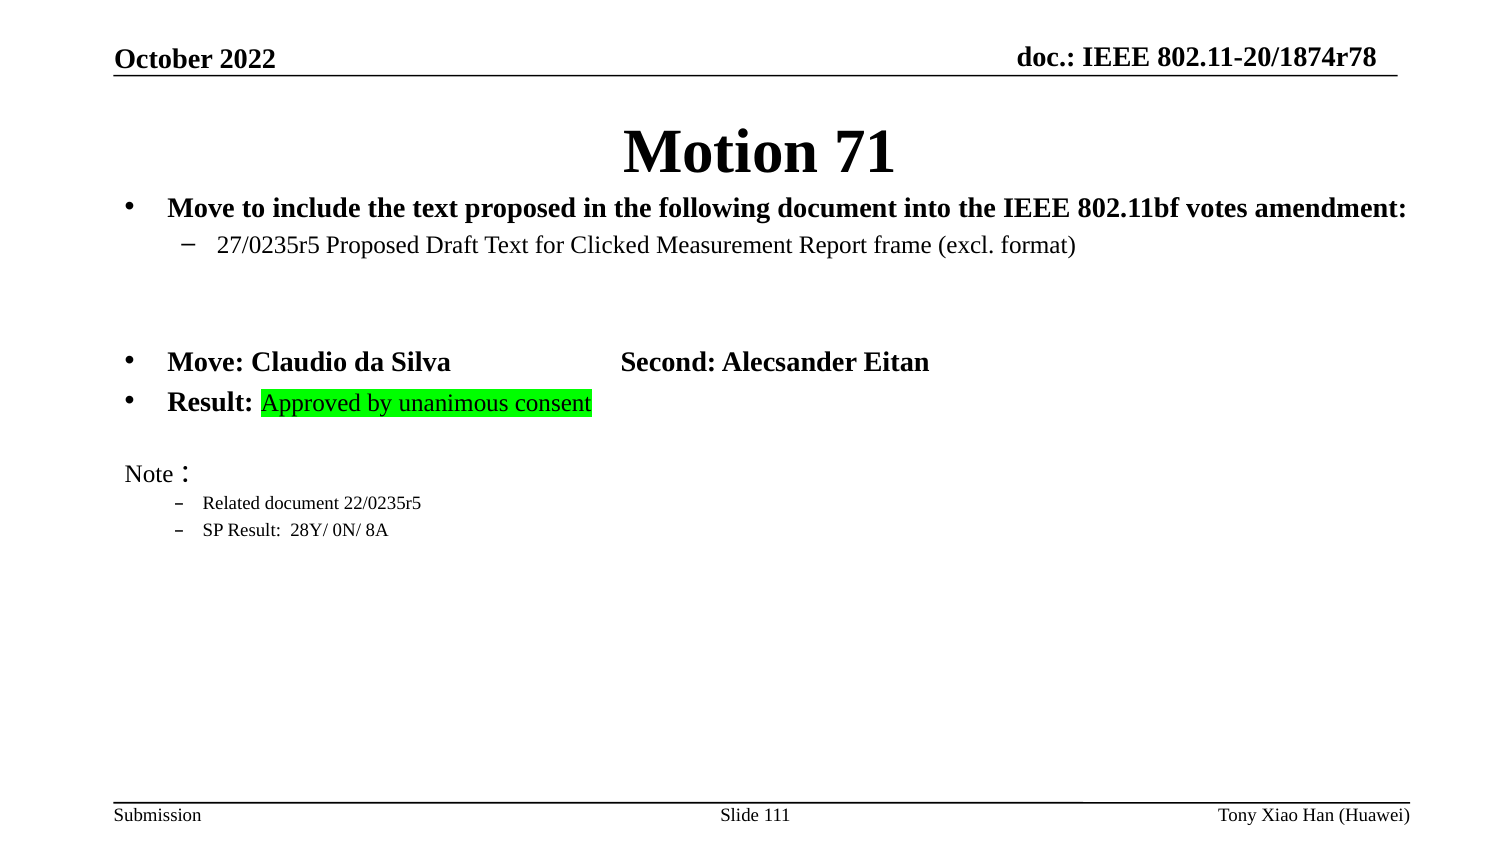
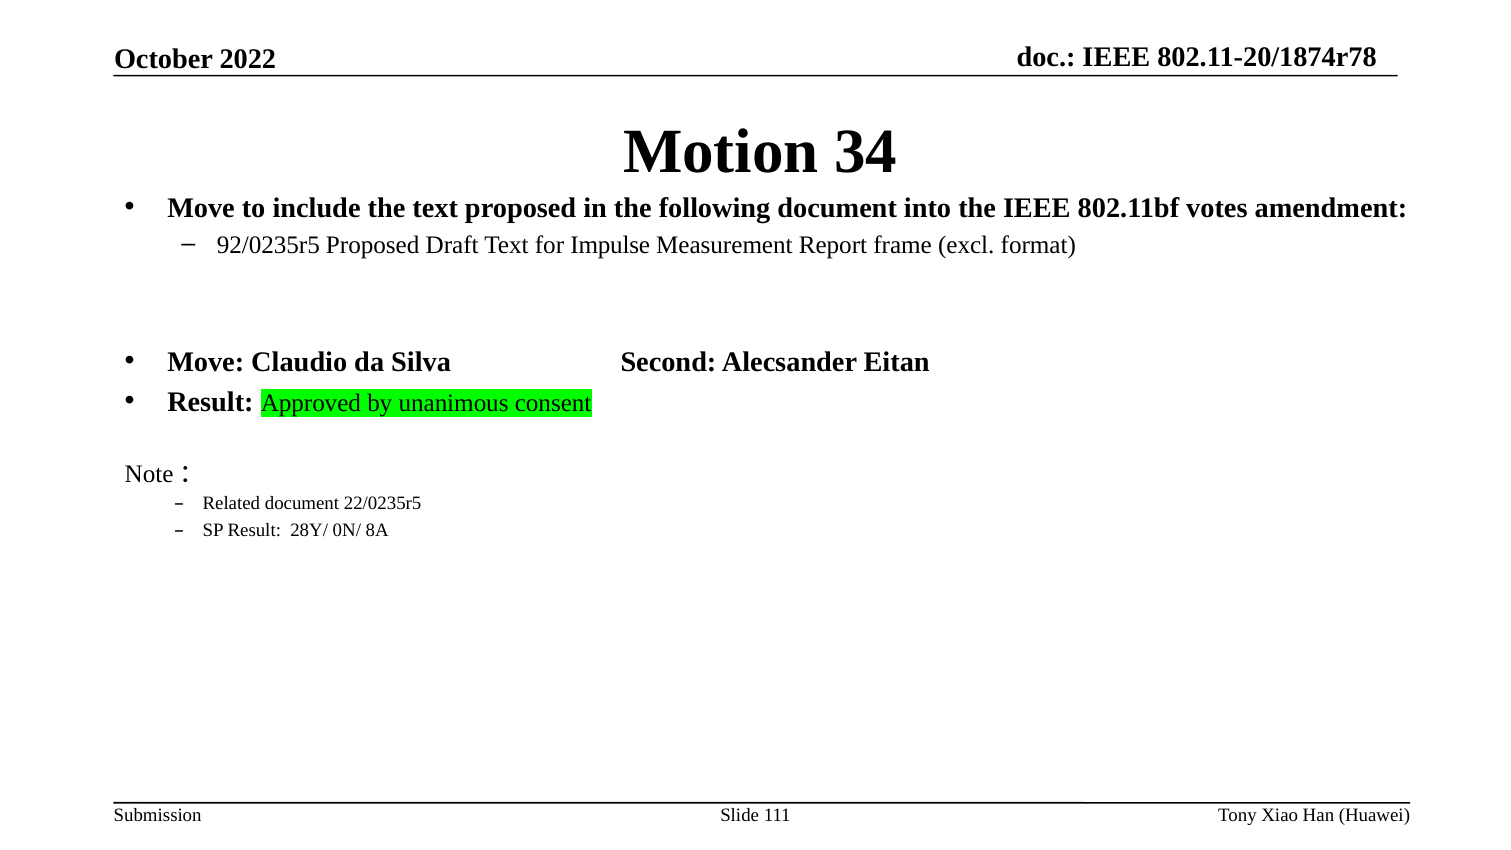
71: 71 -> 34 (866, 152)
27/0235r5: 27/0235r5 -> 92/0235r5 (268, 245)
Clicked: Clicked -> Impulse (610, 245)
